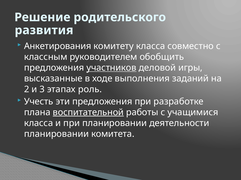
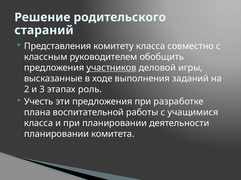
развития: развития -> стараний (44, 30)
Анкетирования: Анкетирования -> Представления (58, 46)
воспитательной underline: present -> none (88, 113)
